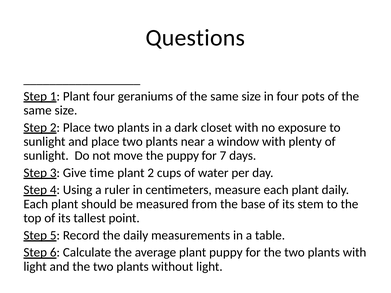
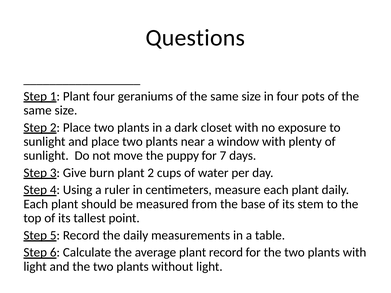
time: time -> burn (102, 173)
plant puppy: puppy -> record (226, 253)
